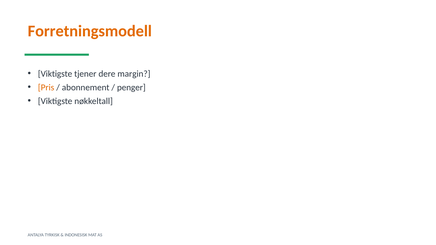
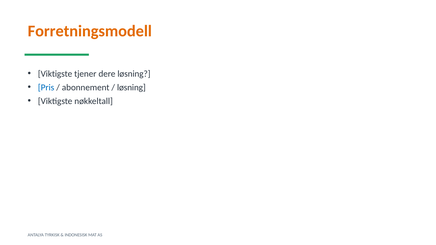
dere margin: margin -> løsning (134, 74)
Pris colour: orange -> blue (46, 87)
penger: penger -> løsning (131, 87)
